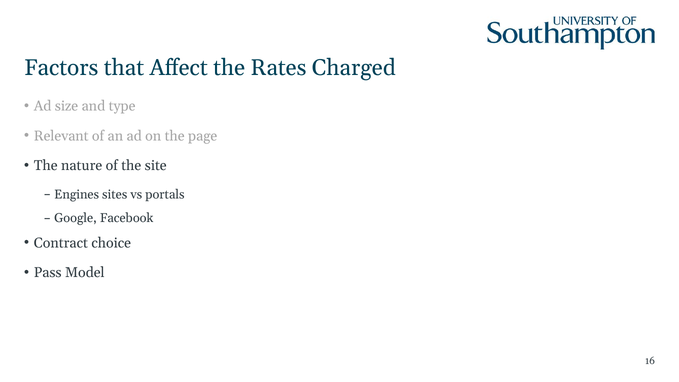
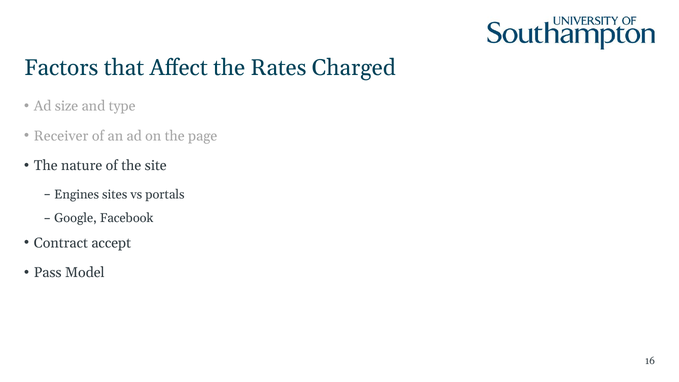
Relevant: Relevant -> Receiver (61, 136)
choice: choice -> accept (111, 243)
